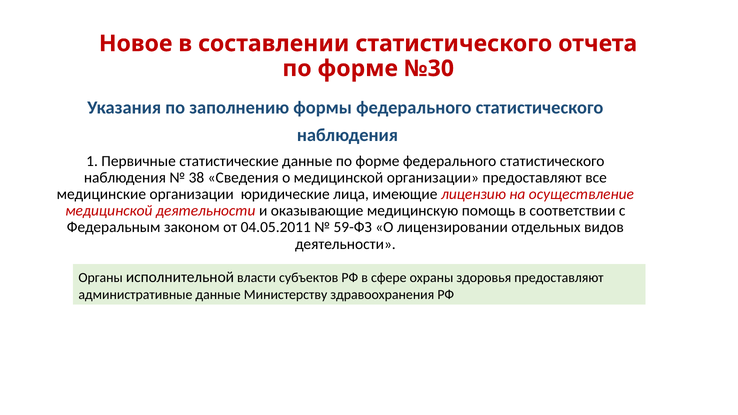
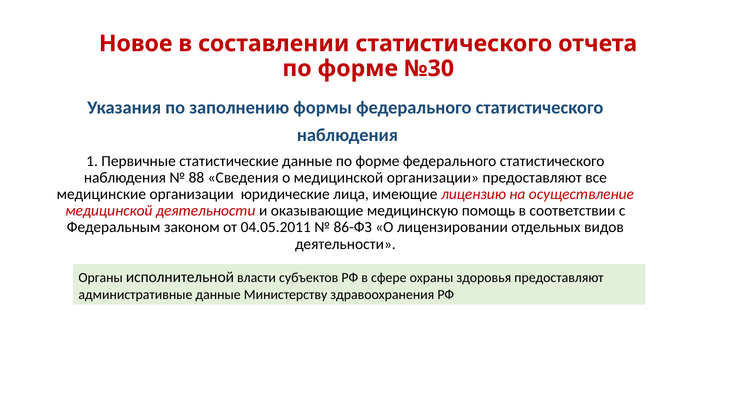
38: 38 -> 88 (196, 178)
59-ФЗ: 59-ФЗ -> 86-ФЗ (353, 227)
